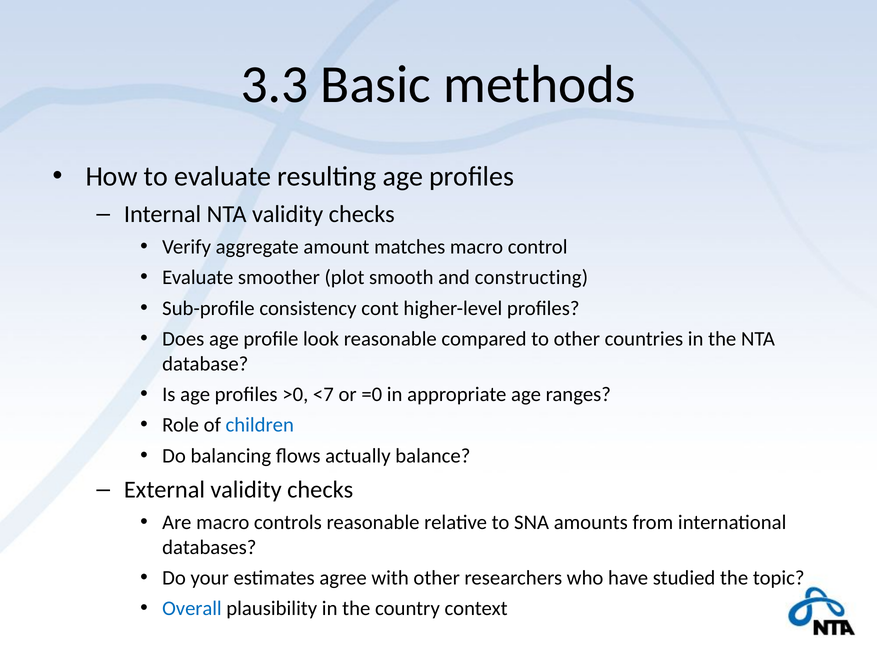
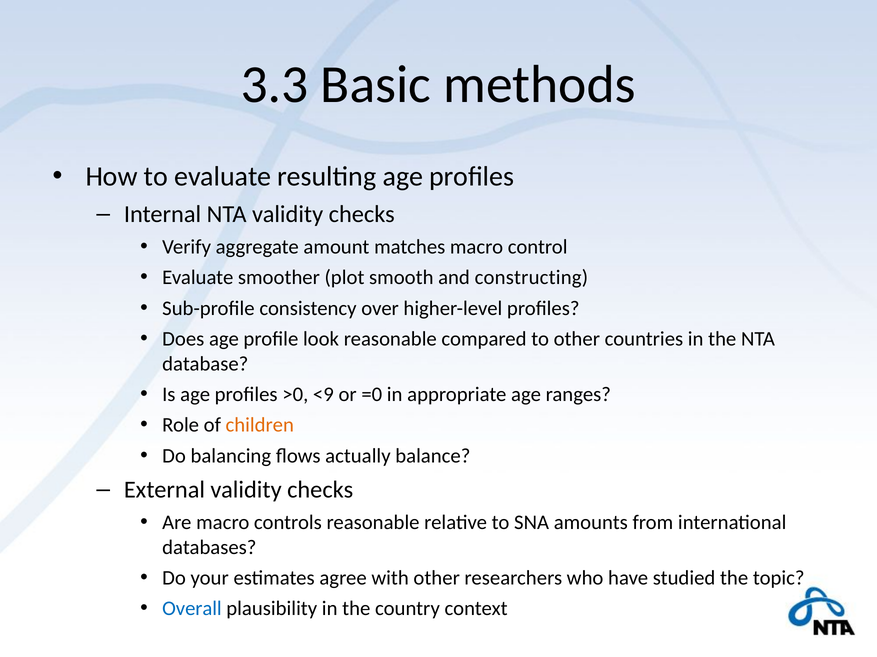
cont: cont -> over (380, 309)
<7: <7 -> <9 (323, 395)
children colour: blue -> orange (260, 426)
